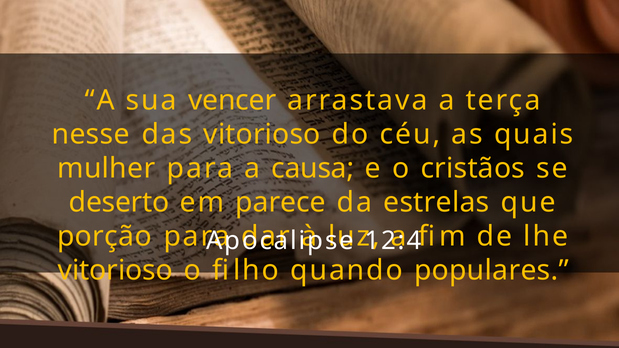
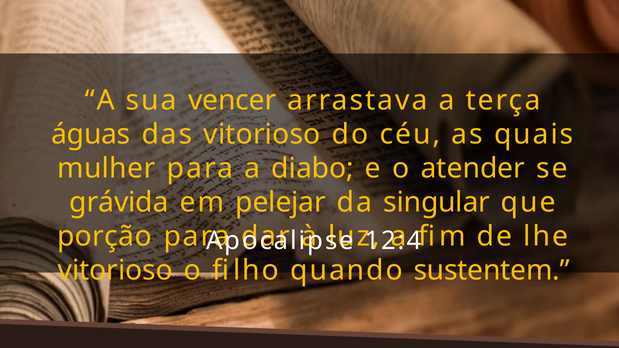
nesse: nesse -> águas (91, 134)
causa: causa -> diabo (313, 168)
cristãos: cristãos -> atender (473, 168)
deserto: deserto -> grávida (119, 202)
parece: parece -> pelejar (281, 202)
estrelas: estrelas -> singular (437, 202)
populares: populares -> sustentem (492, 270)
